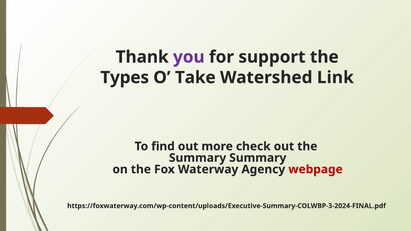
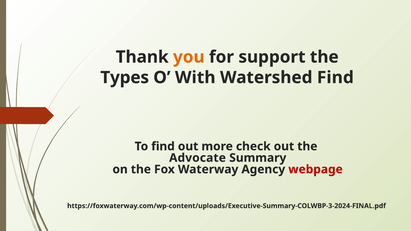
you colour: purple -> orange (189, 57)
Take: Take -> With (195, 78)
Watershed Link: Link -> Find (335, 78)
Summary: Summary -> Advocate (198, 158)
